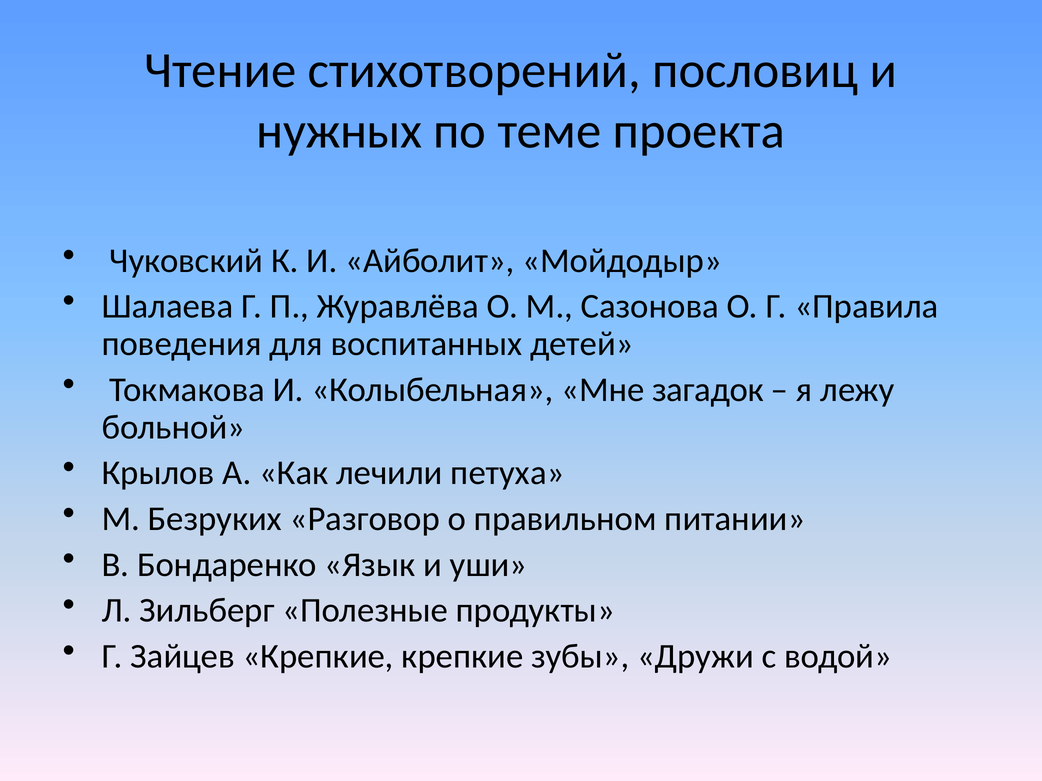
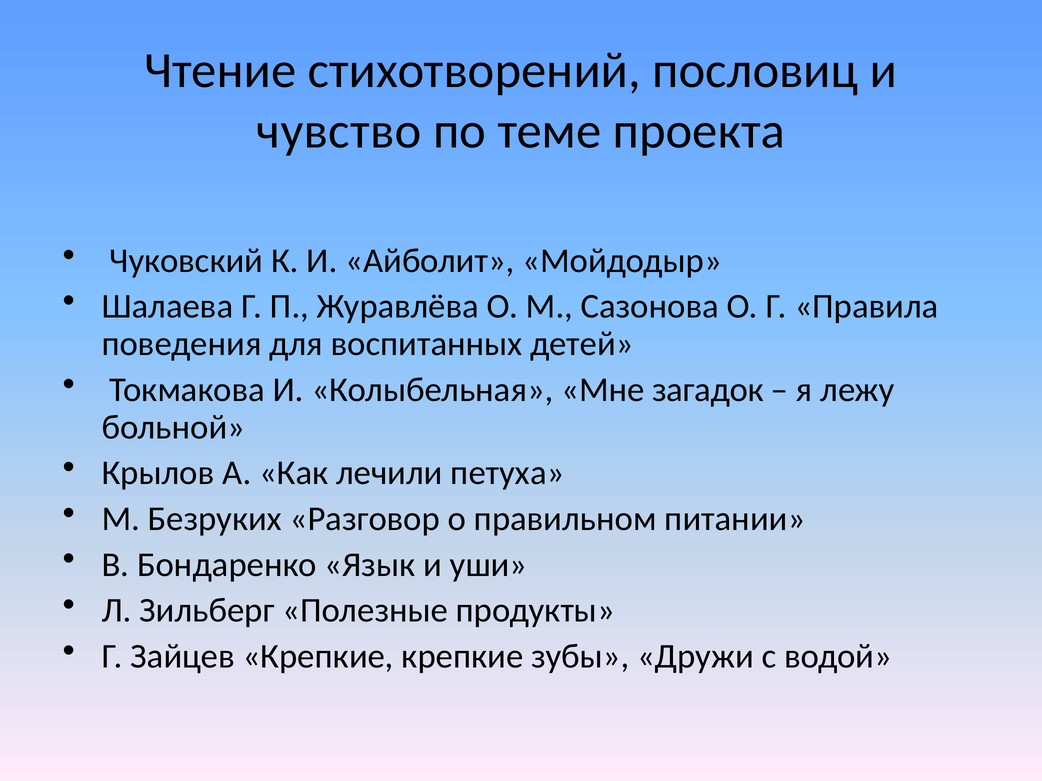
нужных: нужных -> чувство (339, 131)
